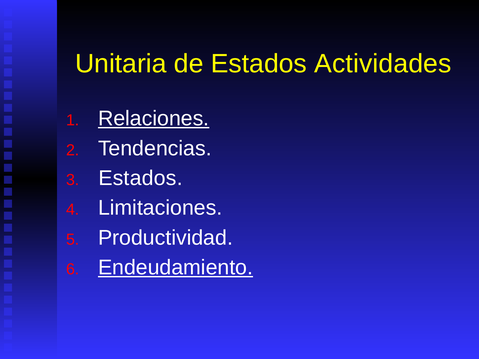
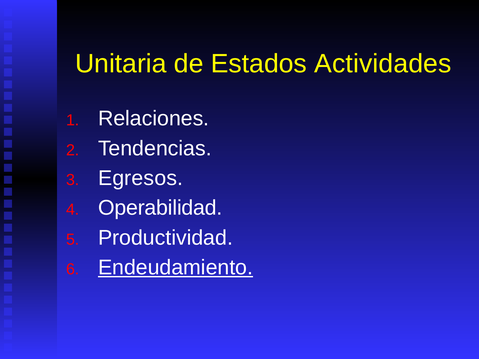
Relaciones underline: present -> none (154, 119)
Estados: Estados -> Egresos (141, 178)
Limitaciones: Limitaciones -> Operabilidad (160, 208)
